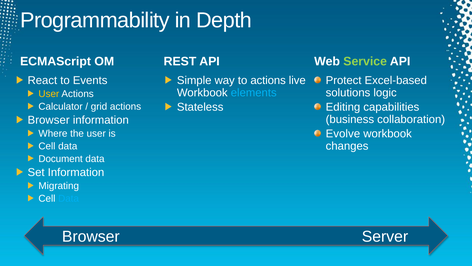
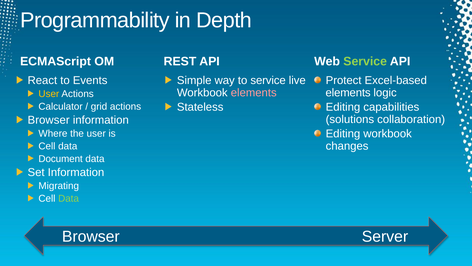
to actions: actions -> service (268, 80)
solutions: solutions -> elements (348, 93)
elements colour: light blue -> pink (254, 93)
business: business -> solutions (350, 119)
Evolve: Evolve -> Editing (343, 134)
Data colour: light blue -> light green (69, 198)
